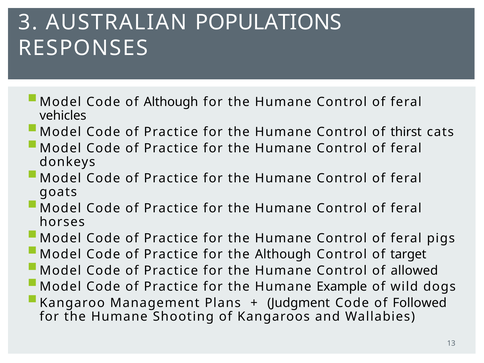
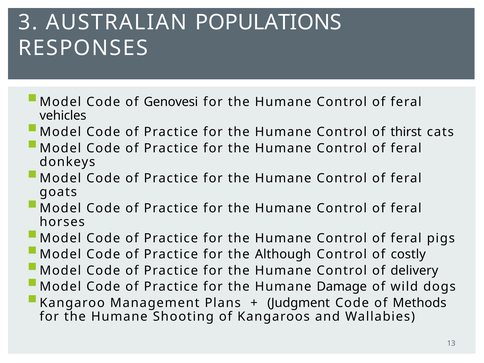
of Although: Although -> Genovesi (171, 102)
target: target -> costly (408, 254)
allowed: allowed -> delivery (414, 271)
Example: Example -> Damage (342, 287)
Followed: Followed -> Methods (420, 303)
